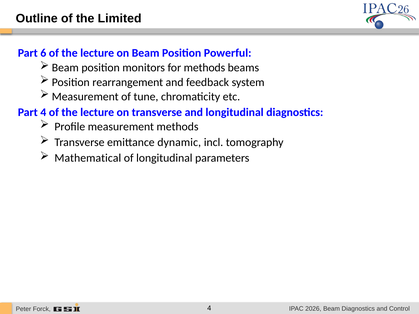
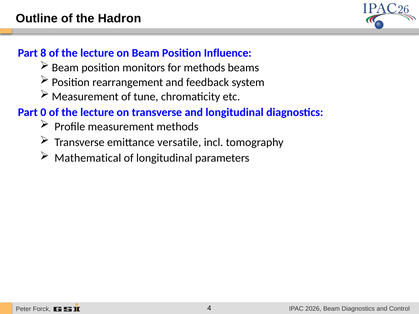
Limited: Limited -> Hadron (120, 18)
6: 6 -> 8 (43, 53)
Powerful: Powerful -> Influence (228, 53)
Part 4: 4 -> 0 (43, 112)
dynamic: dynamic -> versatile (179, 142)
